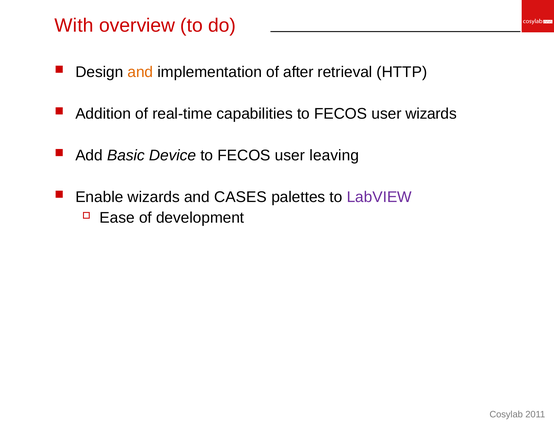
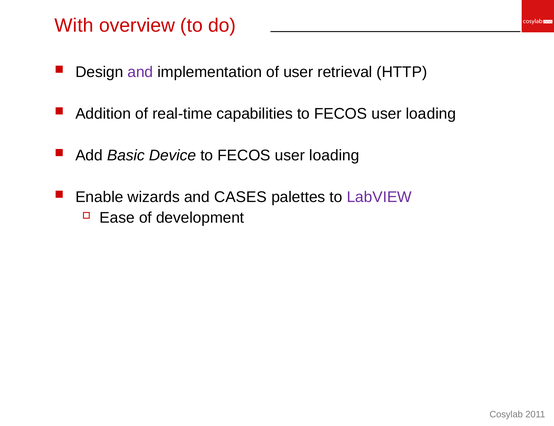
and colour: orange -> purple (140, 72)
of after: after -> user (298, 72)
wizards: wizards -> loading (431, 114)
leaving: leaving -> loading (334, 155)
